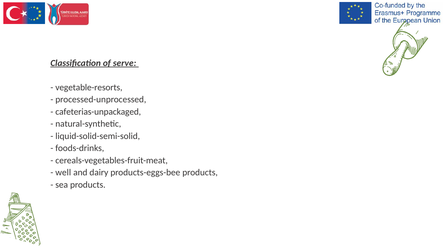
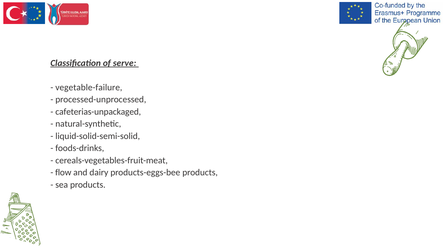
vegetable-resorts: vegetable-resorts -> vegetable-failure (89, 87)
well: well -> flow (63, 173)
